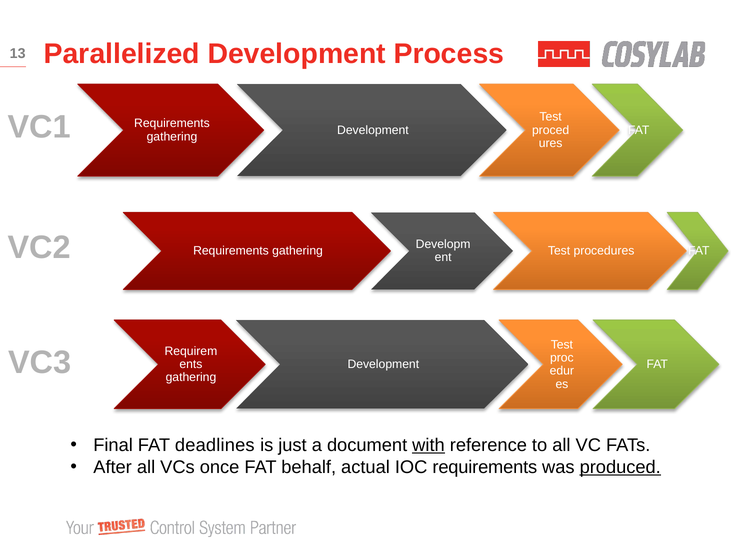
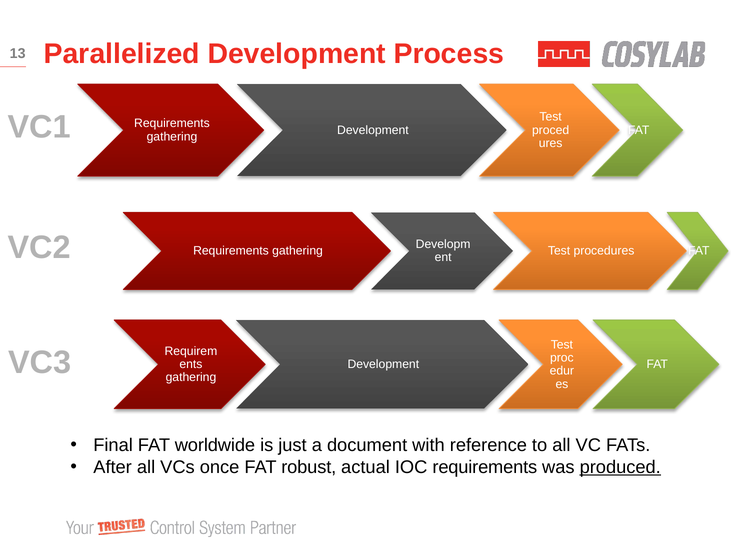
deadlines: deadlines -> worldwide (215, 445)
with underline: present -> none (428, 445)
behalf: behalf -> robust (309, 467)
